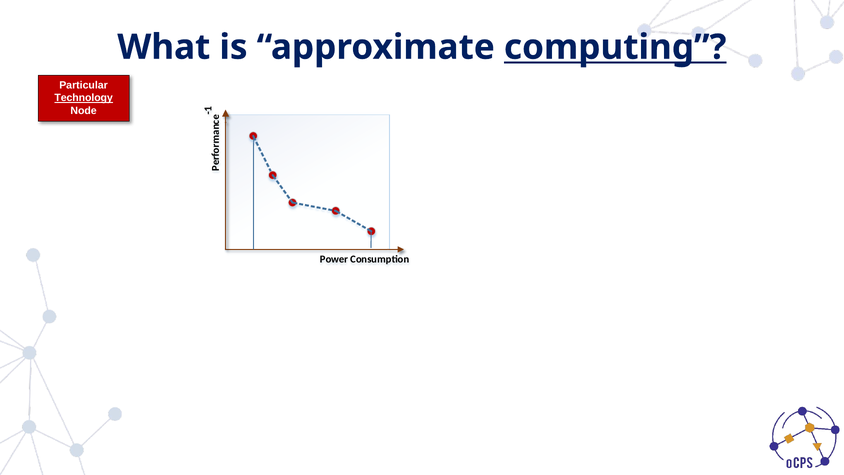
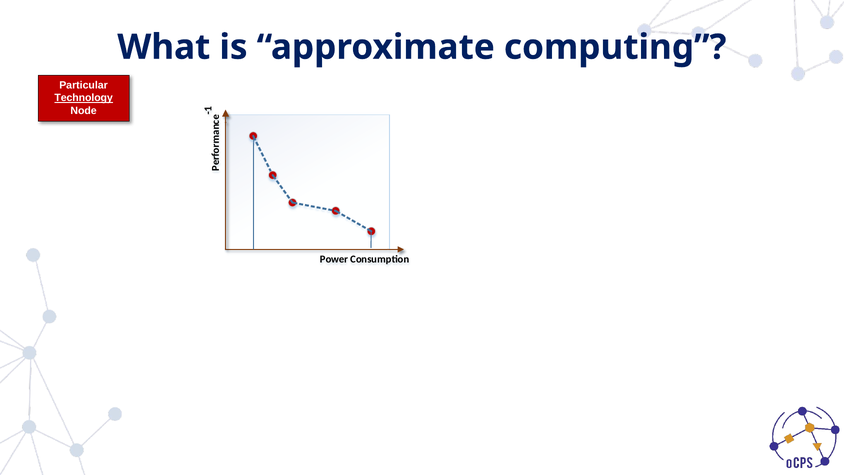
computing underline: present -> none (615, 47)
